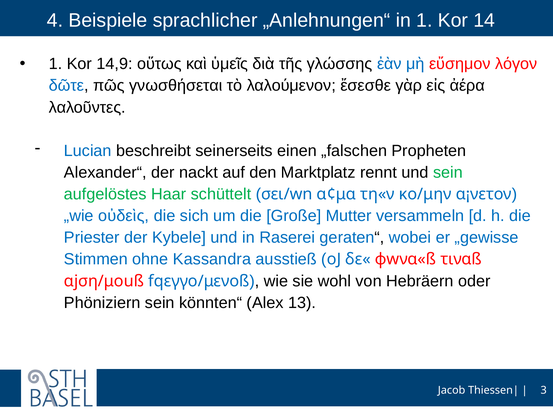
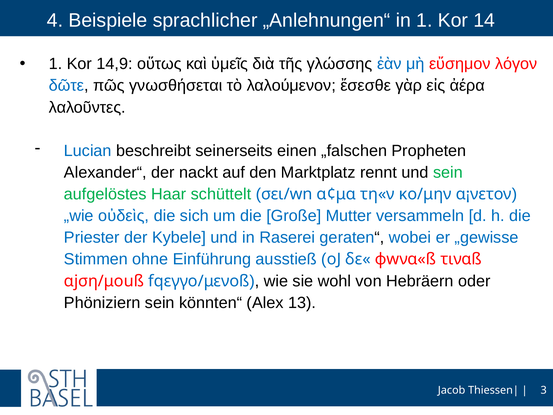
Kassandra: Kassandra -> Einführung (212, 259)
